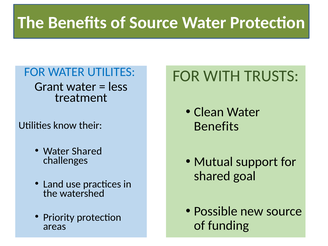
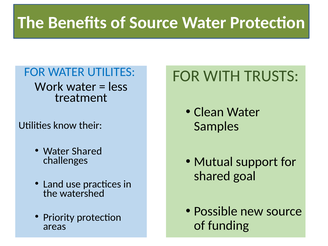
Grant: Grant -> Work (49, 87)
Benefits: Benefits -> Samples (216, 126)
